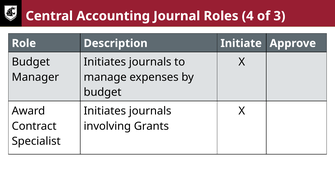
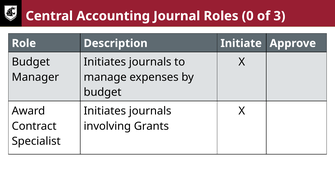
4: 4 -> 0 (248, 16)
